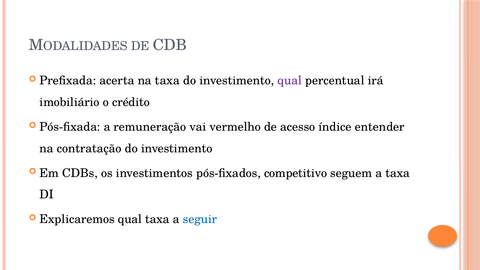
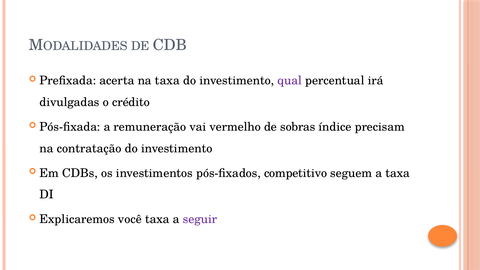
imobiliário: imobiliário -> divulgadas (70, 102)
acesso: acesso -> sobras (298, 127)
entender: entender -> precisam (380, 127)
Explicaremos qual: qual -> você (130, 219)
seguir colour: blue -> purple (200, 219)
